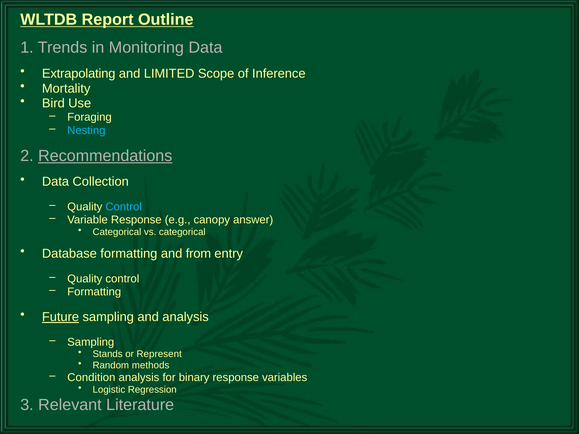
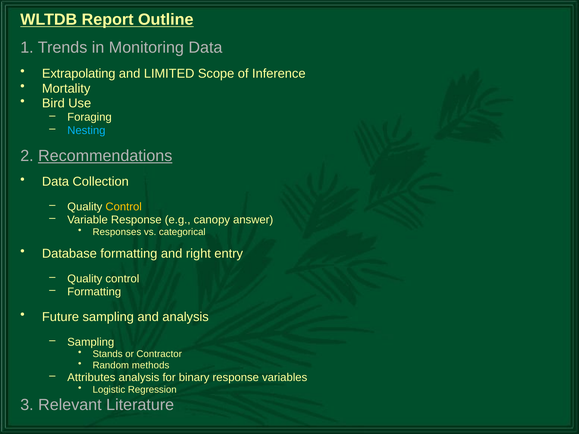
Control colour: light blue -> yellow (124, 207)
Categorical: Categorical -> Responses (117, 232)
from: from -> right (198, 254)
Future underline: present -> none (61, 317)
Represent: Represent -> Contractor (159, 354)
Condition: Condition -> Attributes (91, 378)
